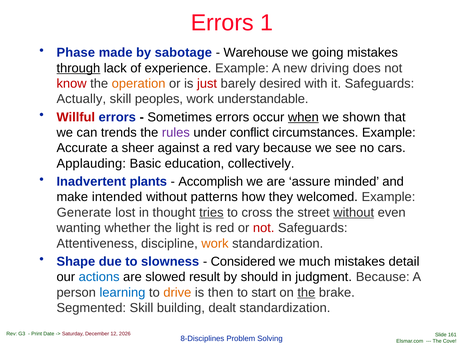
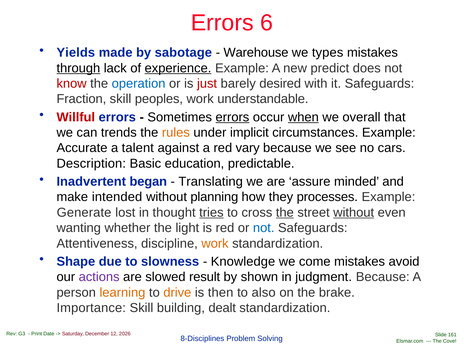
1: 1 -> 6 (267, 23)
Phase: Phase -> Yields (76, 53)
going: going -> types (328, 53)
experience underline: none -> present (178, 68)
driving: driving -> predict (330, 68)
operation colour: orange -> blue (139, 84)
Actually: Actually -> Fraction (81, 99)
errors underline: none -> present (232, 117)
shown: shown -> overall (361, 117)
rules colour: purple -> orange (176, 133)
conflict: conflict -> implicit (249, 133)
sheer: sheer -> talent (138, 148)
Applauding: Applauding -> Description (91, 163)
collectively: collectively -> predictable (261, 163)
plants: plants -> began (148, 182)
Accomplish: Accomplish -> Translating (211, 182)
patterns: patterns -> planning (214, 197)
welcomed: welcomed -> processes (327, 197)
the underline: none -> present (285, 212)
not colour: red -> blue (264, 228)
Considered: Considered -> Knowledge (243, 261)
much: much -> come (315, 261)
detail: detail -> avoid (404, 261)
actions colour: blue -> purple (99, 277)
should: should -> shown (259, 277)
learning colour: blue -> orange (122, 292)
start: start -> also (264, 292)
the underline: present -> none (306, 292)
Segmented: Segmented -> Importance (91, 308)
